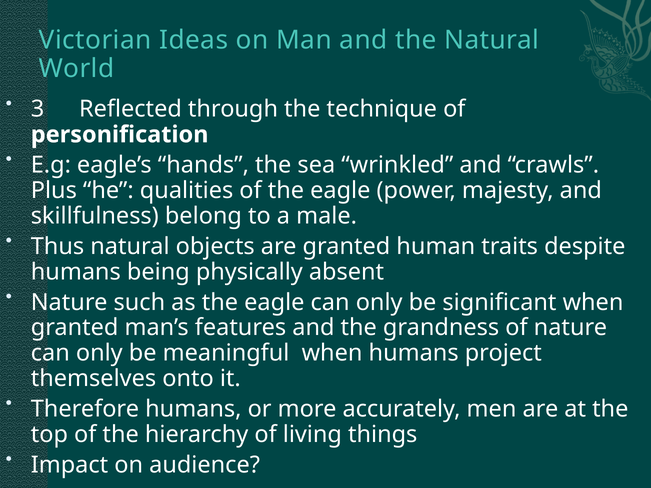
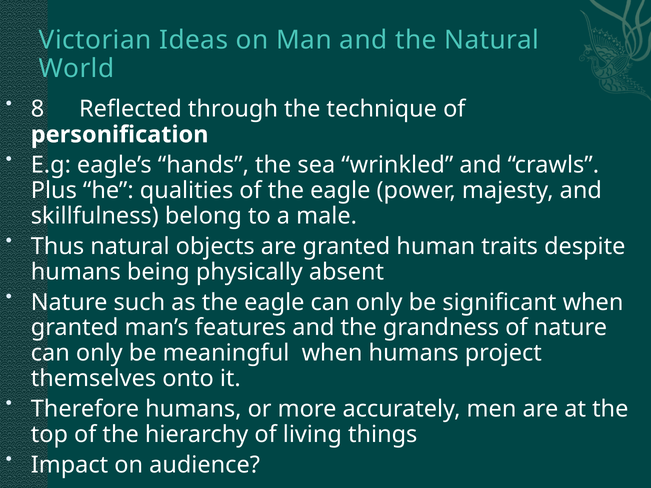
3: 3 -> 8 (38, 109)
